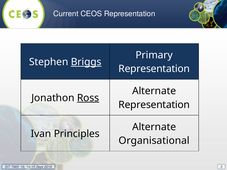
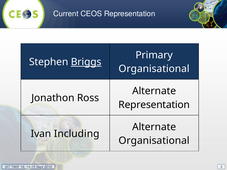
Representation: Representation -> Organisational (154, 69)
Ross underline: present -> none (88, 98)
Principles: Principles -> Including (77, 134)
